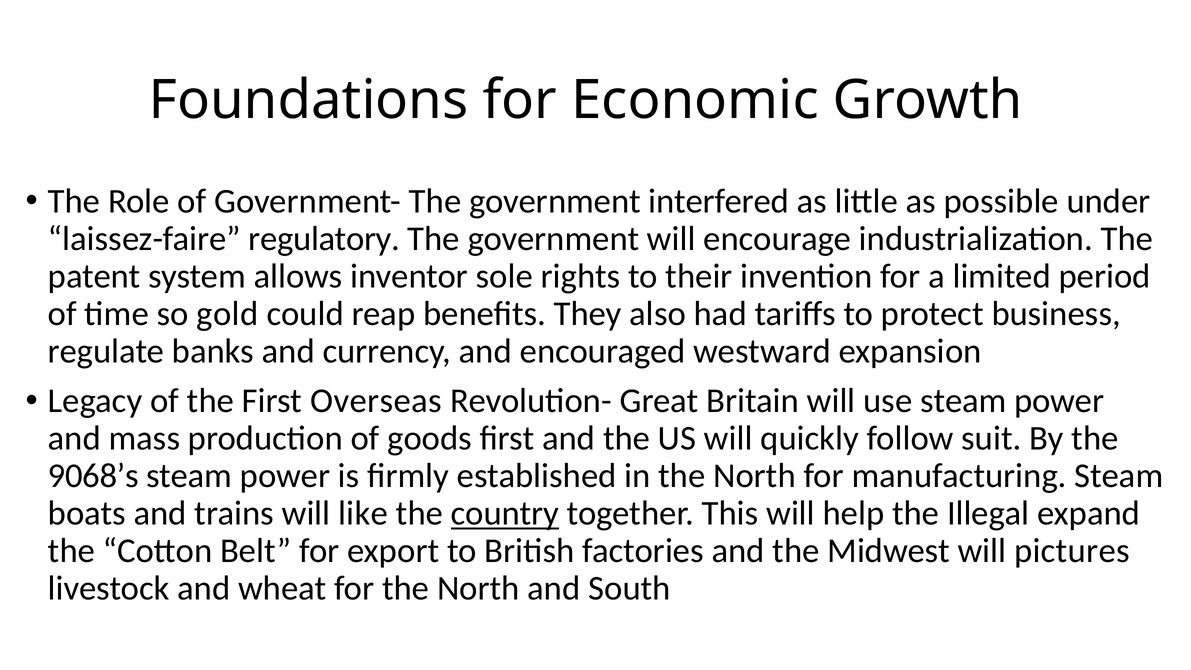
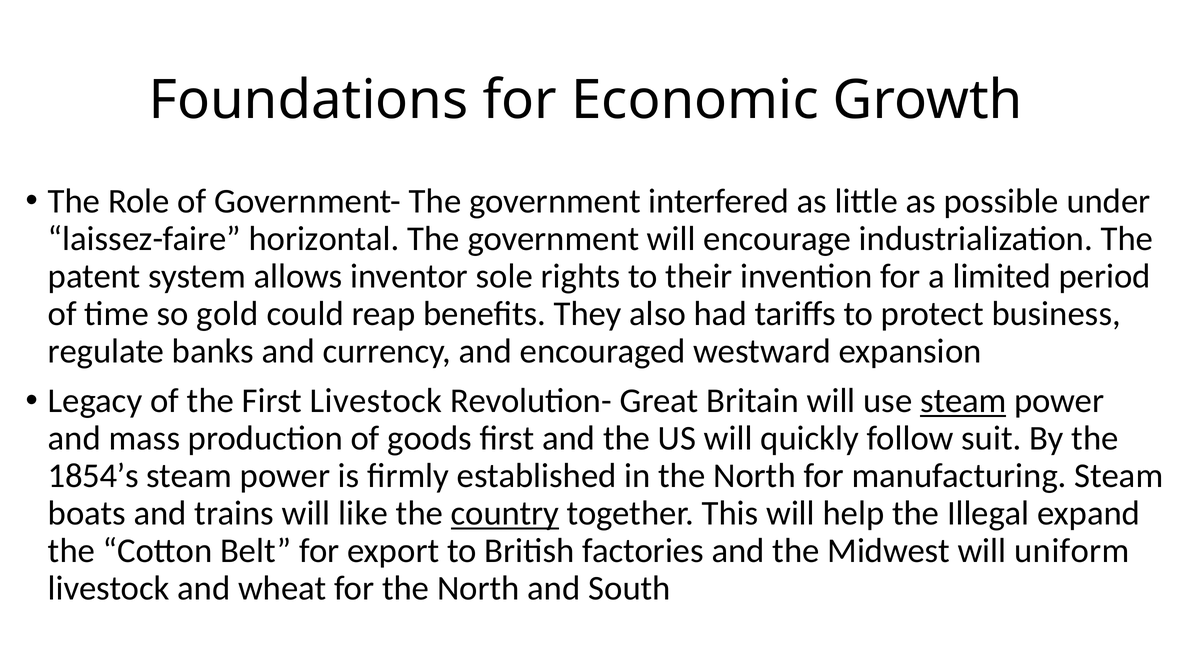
regulatory: regulatory -> horizontal (324, 239)
First Overseas: Overseas -> Livestock (376, 401)
steam underline: none -> present (963, 401)
9068’s: 9068’s -> 1854’s (93, 476)
pictures: pictures -> uniform (1072, 551)
